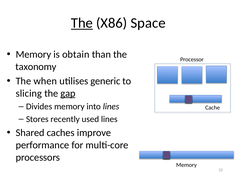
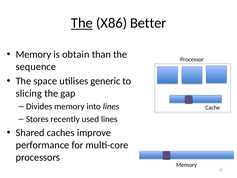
Space: Space -> Better (148, 23)
taxonomy: taxonomy -> sequence (36, 67)
when: when -> space (45, 81)
gap underline: present -> none (68, 93)
